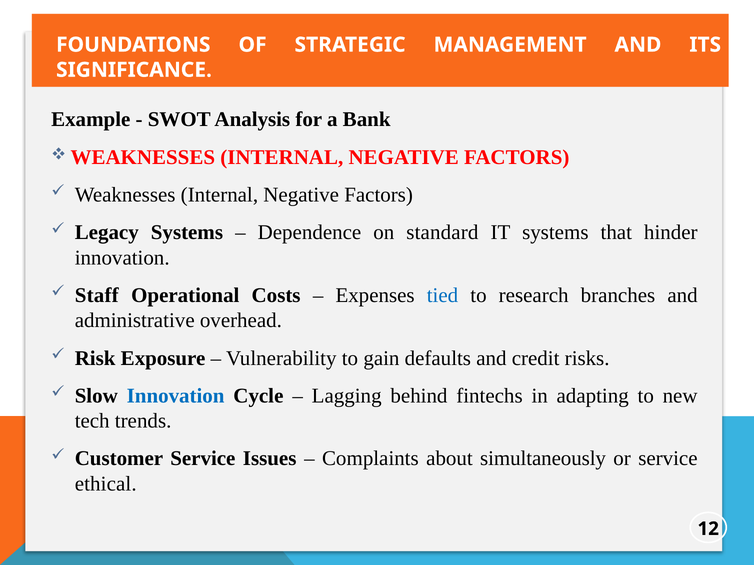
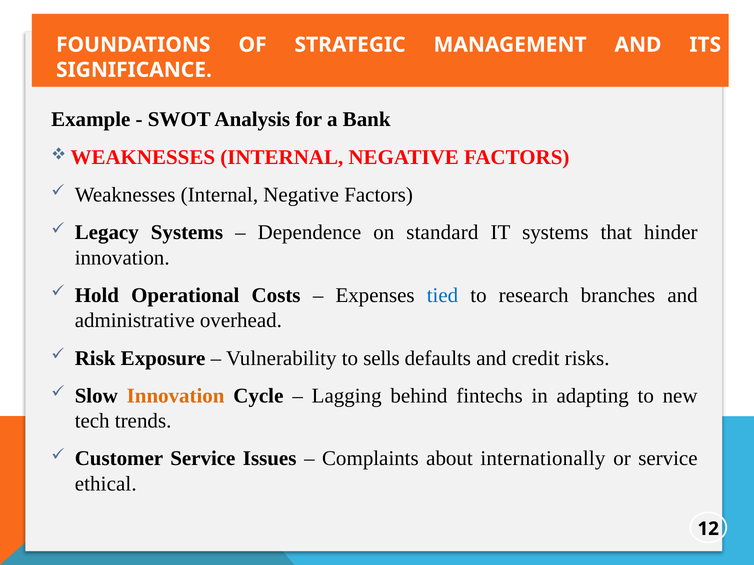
Staff: Staff -> Hold (97, 296)
gain: gain -> sells (382, 358)
Innovation colour: blue -> orange (176, 396)
simultaneously: simultaneously -> internationally (543, 459)
